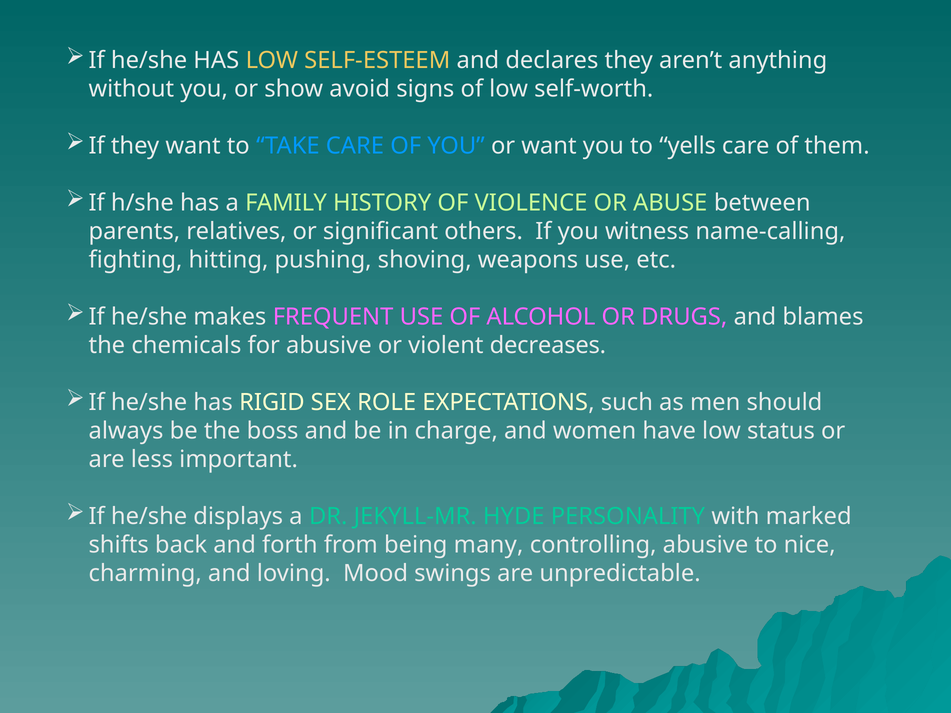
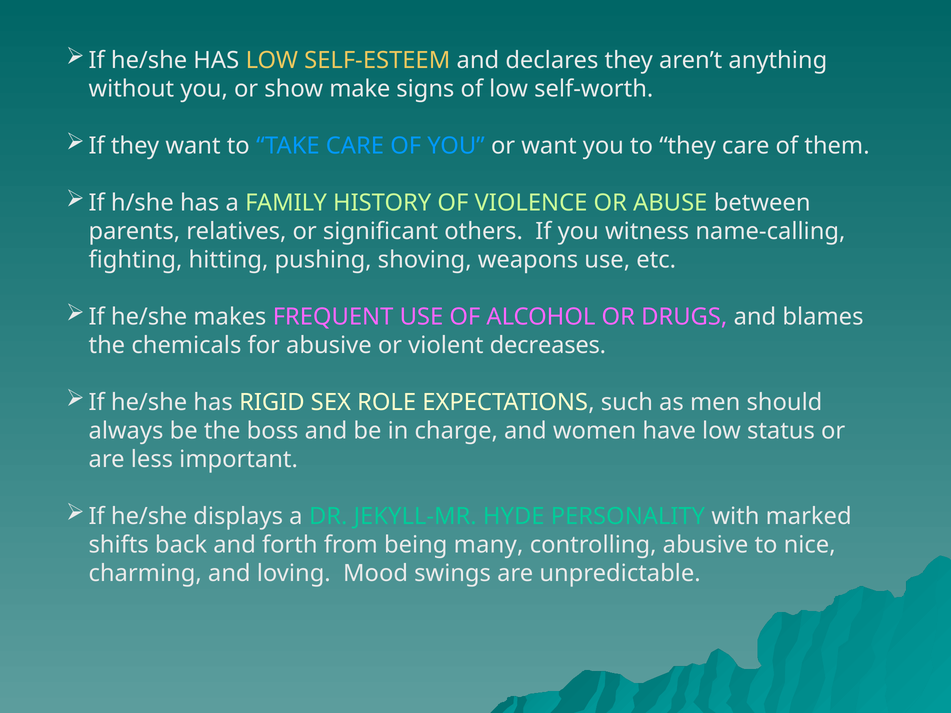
avoid: avoid -> make (360, 89)
to yells: yells -> they (688, 146)
